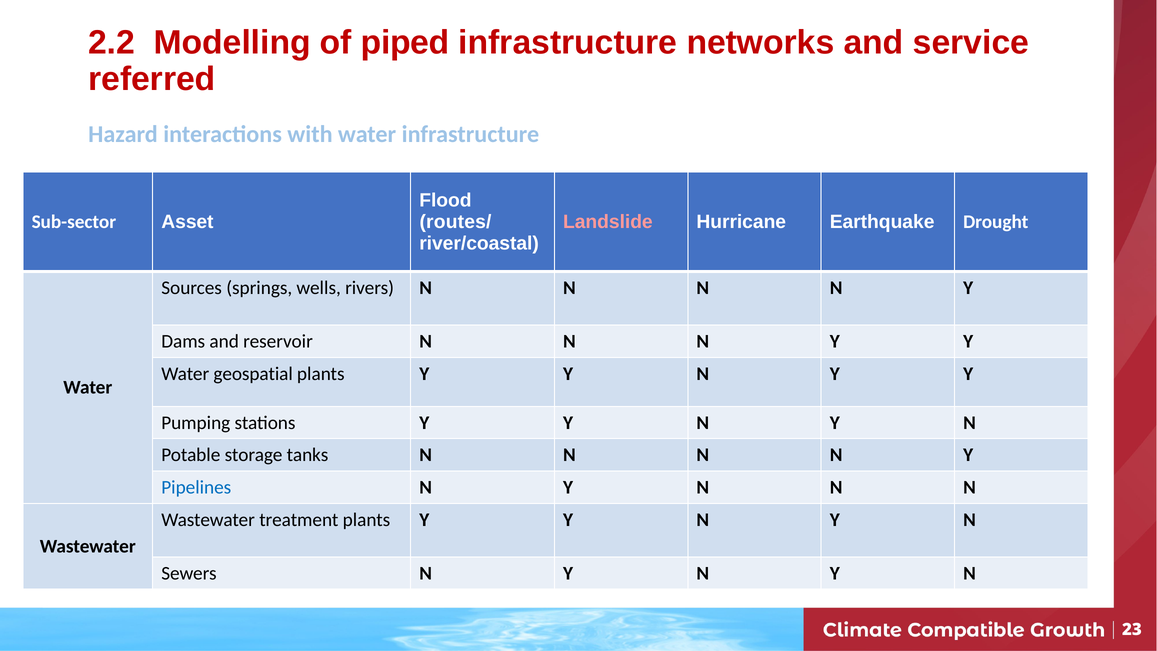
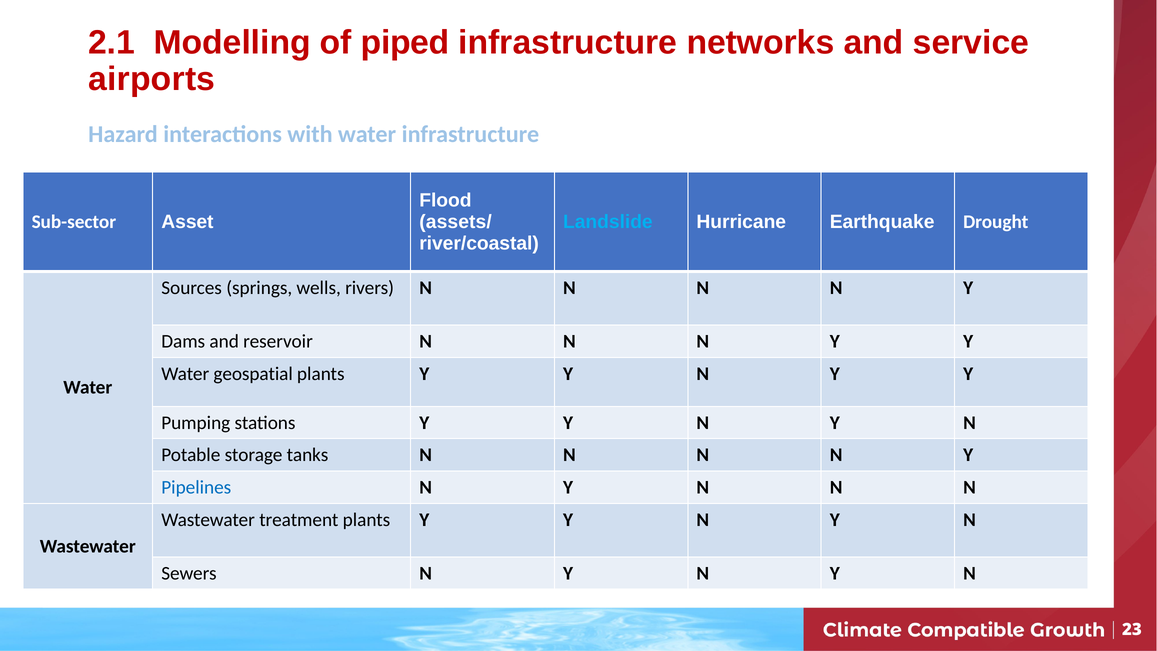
2.2: 2.2 -> 2.1 (112, 43)
referred: referred -> airports (152, 79)
routes/: routes/ -> assets/ (456, 222)
Landslide colour: pink -> light blue (608, 222)
